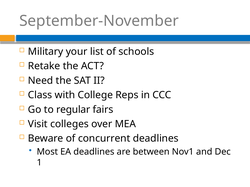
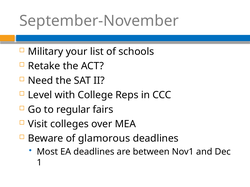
Class: Class -> Level (40, 95)
concurrent: concurrent -> glamorous (104, 139)
